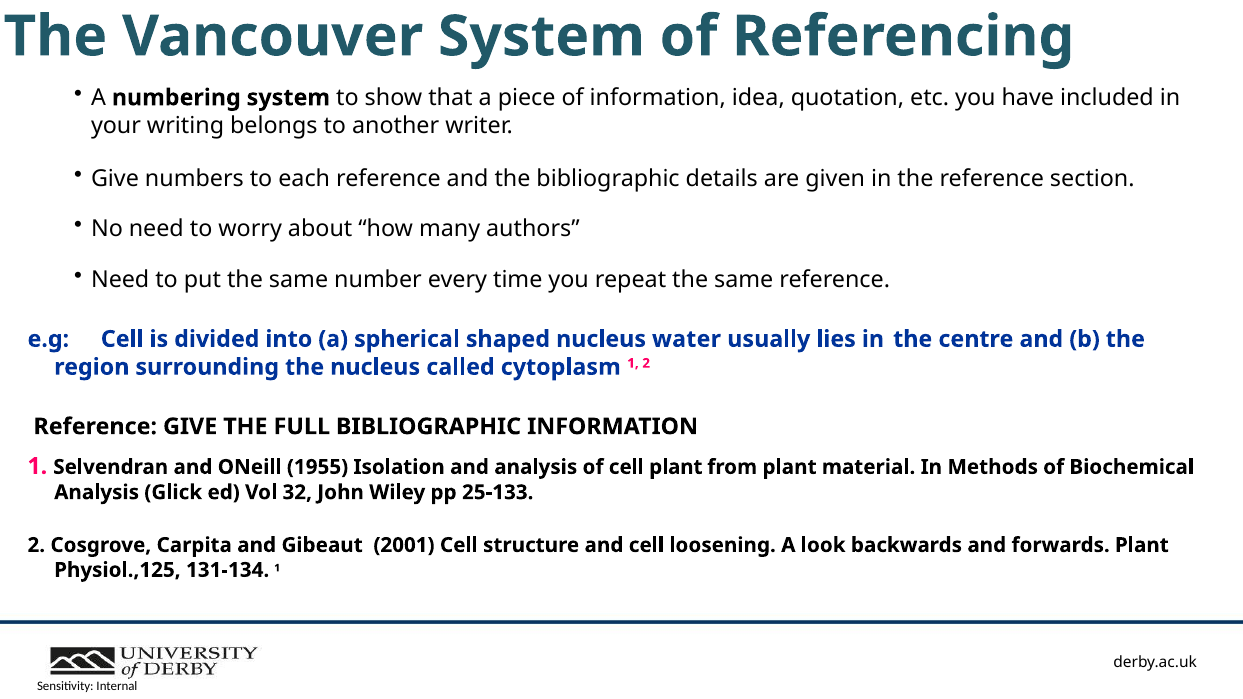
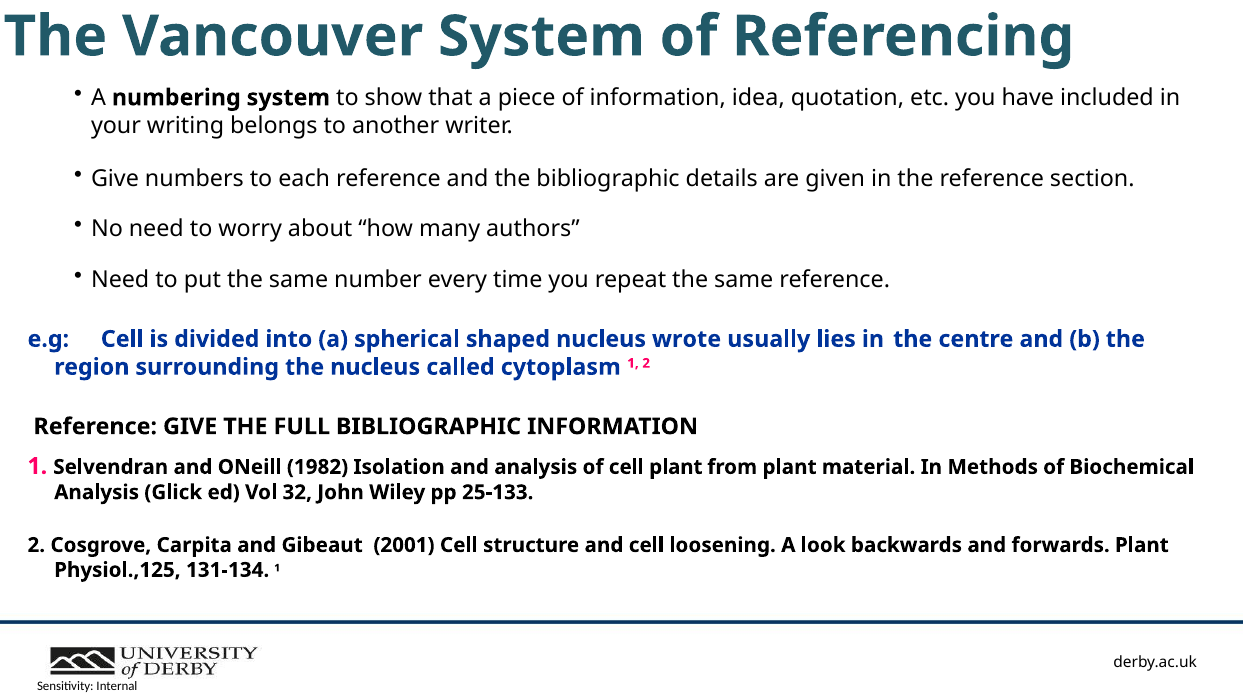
water: water -> wrote (687, 339)
1955: 1955 -> 1982 (318, 467)
